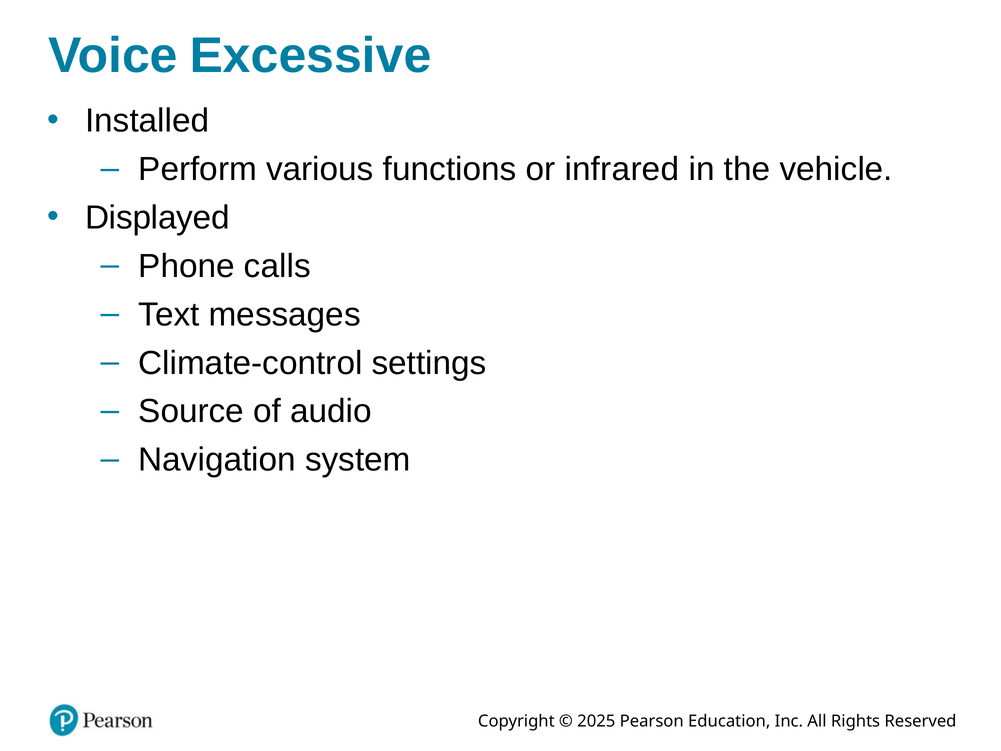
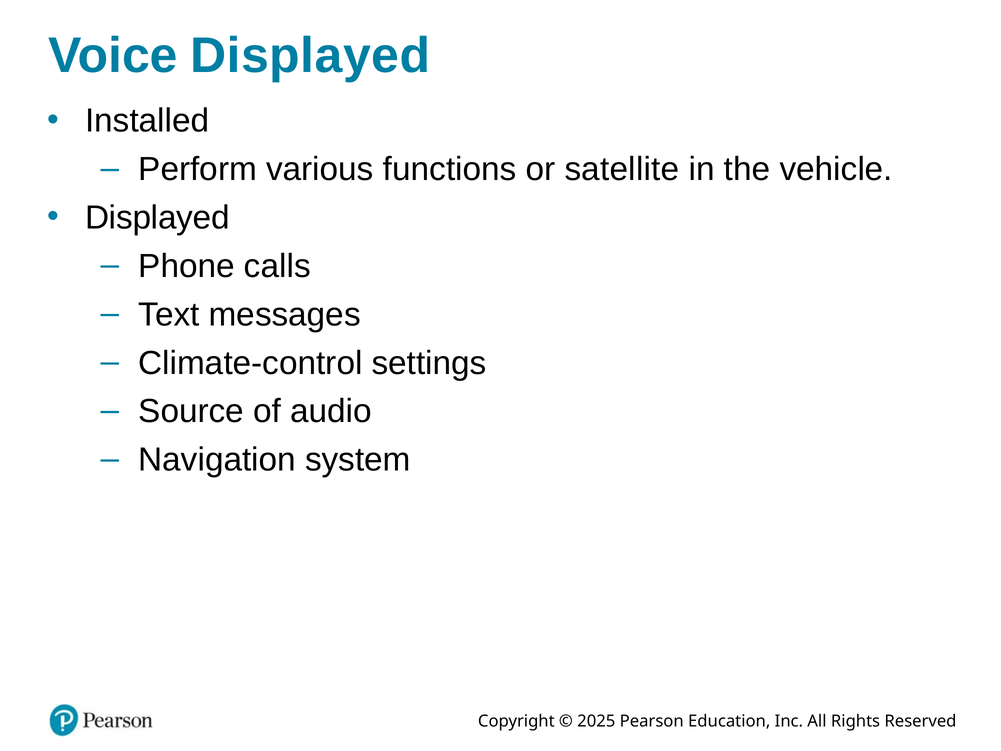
Voice Excessive: Excessive -> Displayed (310, 56)
infrared: infrared -> satellite (622, 169)
